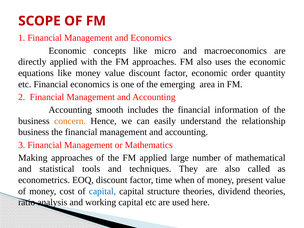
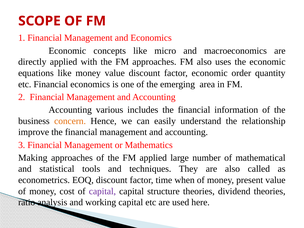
smooth: smooth -> various (110, 110)
business: business -> improve (34, 132)
capital colour: blue -> purple (102, 191)
